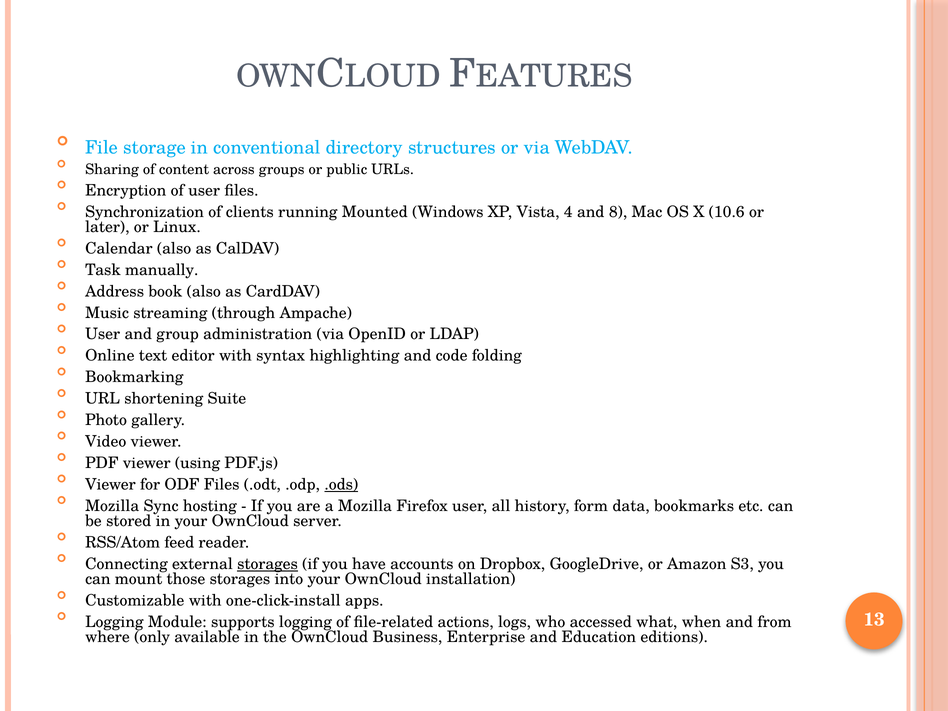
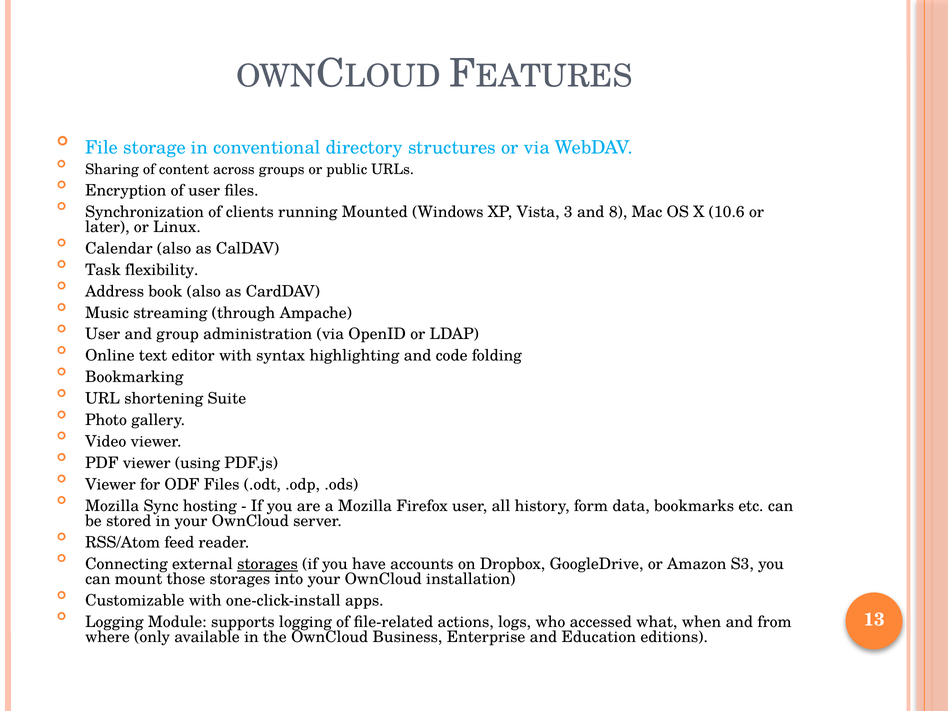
4: 4 -> 3 (568, 212)
manually: manually -> flexibility (162, 270)
.ods underline: present -> none (341, 485)
